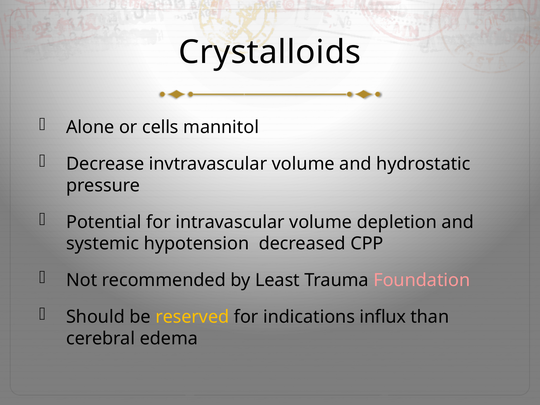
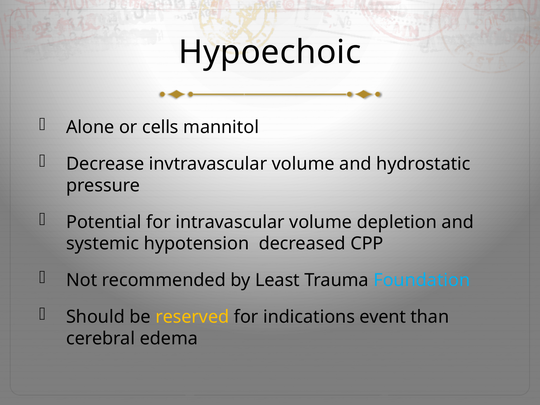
Crystalloids: Crystalloids -> Hypoechoic (270, 52)
Foundation colour: pink -> light blue (422, 280)
influx: influx -> event (383, 317)
